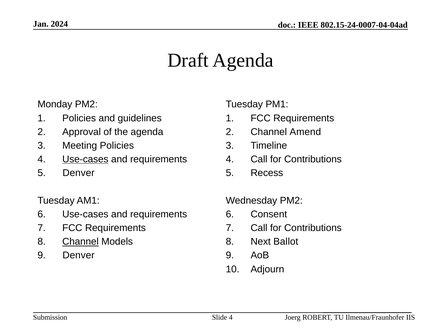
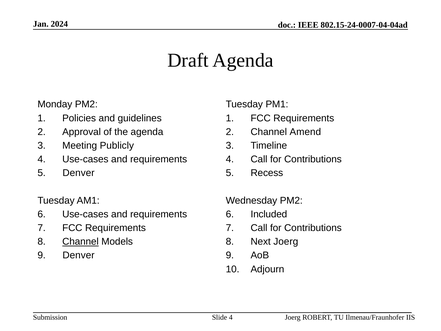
Meeting Policies: Policies -> Publicly (117, 145)
Use-cases underline: present -> none (85, 159)
Consent: Consent -> Included (269, 214)
Next Ballot: Ballot -> Joerg (286, 241)
